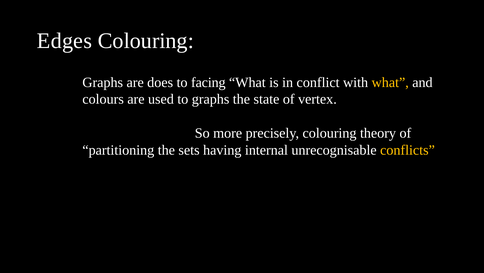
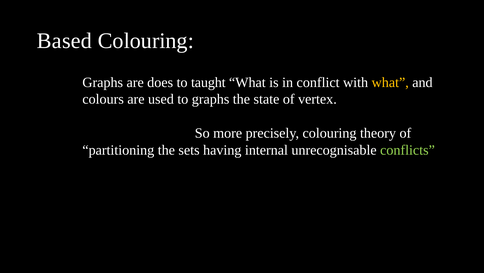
Edges: Edges -> Based (64, 41)
facing: facing -> taught (208, 82)
conflicts colour: yellow -> light green (408, 150)
